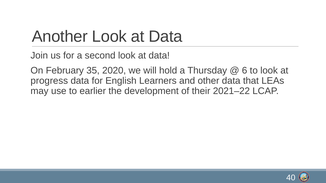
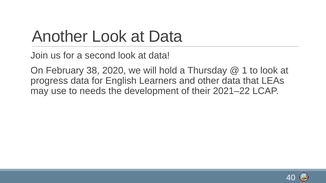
35: 35 -> 38 (93, 71)
6: 6 -> 1 (245, 71)
earlier: earlier -> needs (93, 91)
